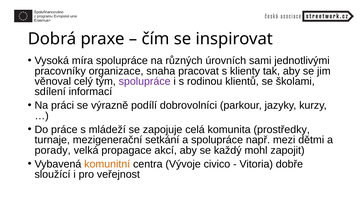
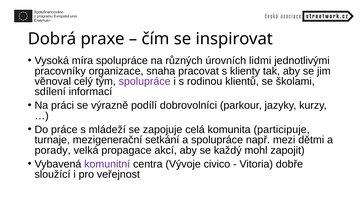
sami: sami -> lidmi (260, 61)
prostředky: prostředky -> participuje (282, 129)
komunitní colour: orange -> purple (107, 164)
